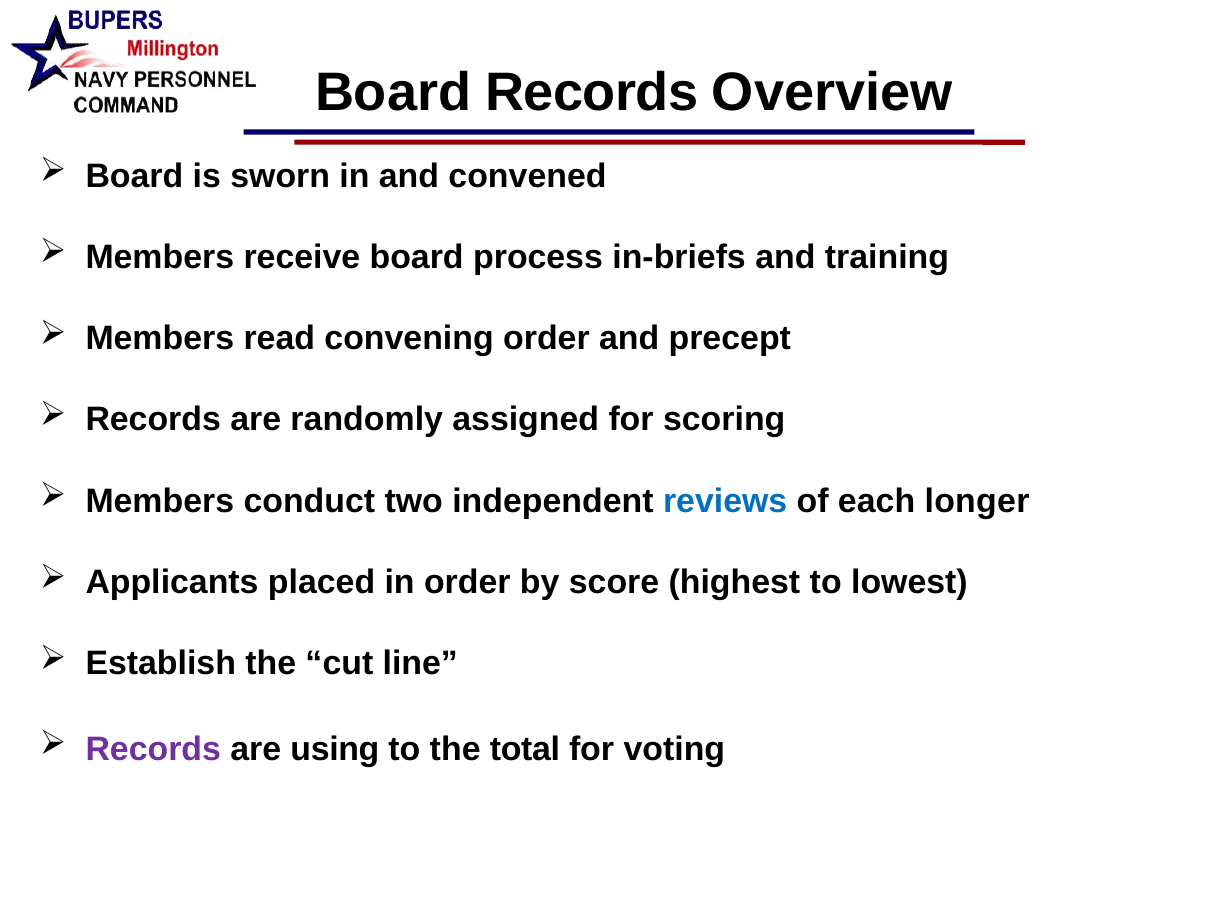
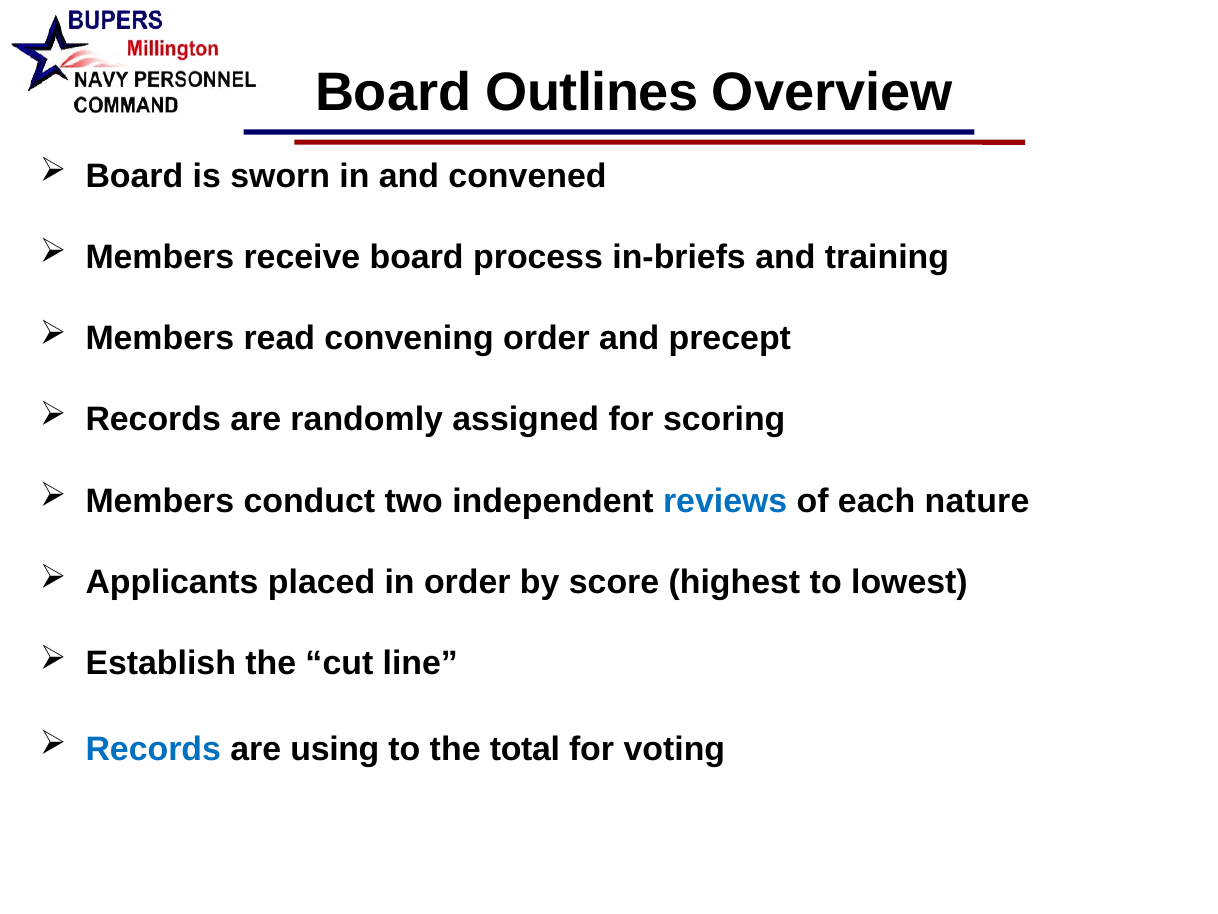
Board Records: Records -> Outlines (592, 93)
longer: longer -> nature (977, 501)
Records colour: purple -> blue (153, 748)
